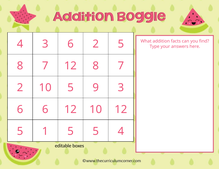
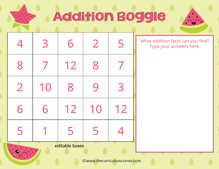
10 5: 5 -> 8 (71, 88)
